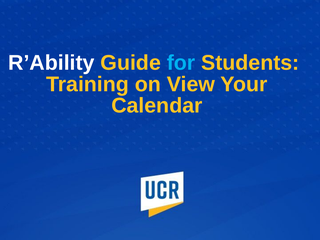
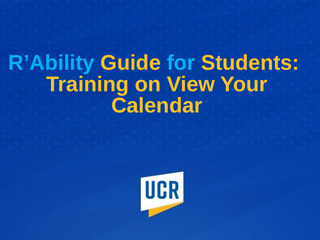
R’Ability colour: white -> light blue (51, 63)
